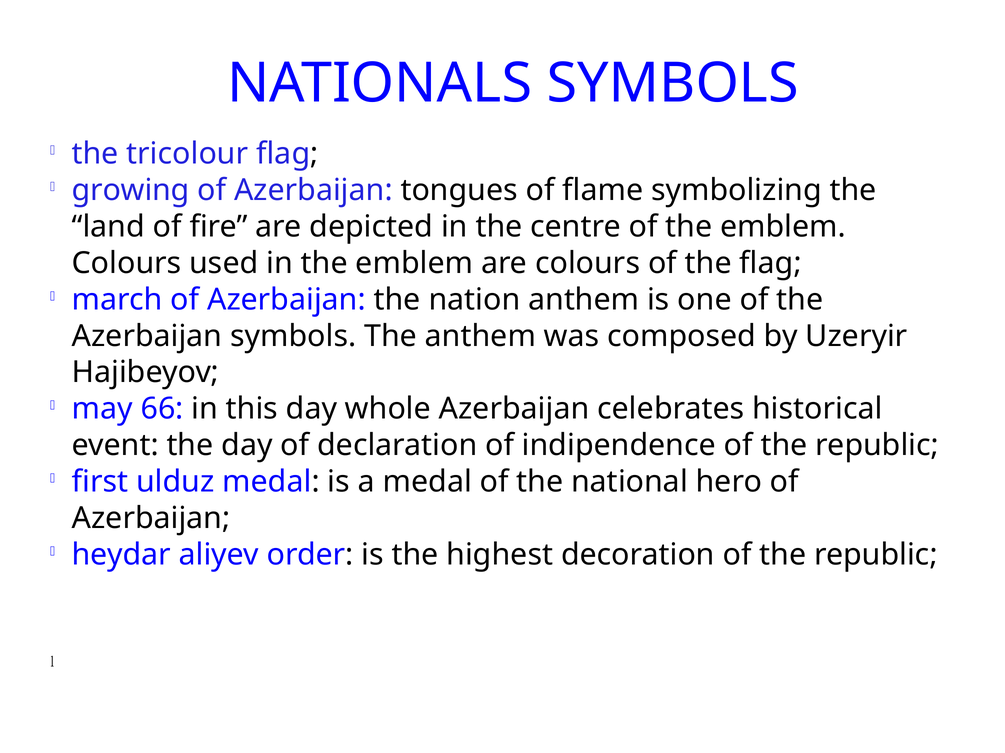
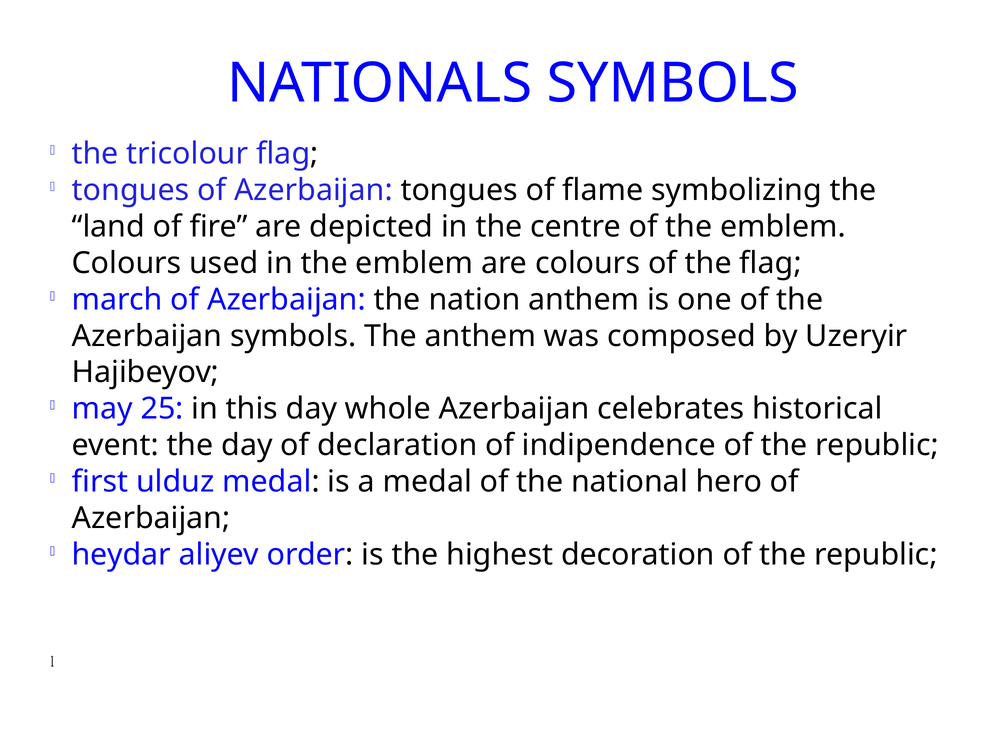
growing: growing -> tongues (131, 190)
66: 66 -> 25 (162, 409)
